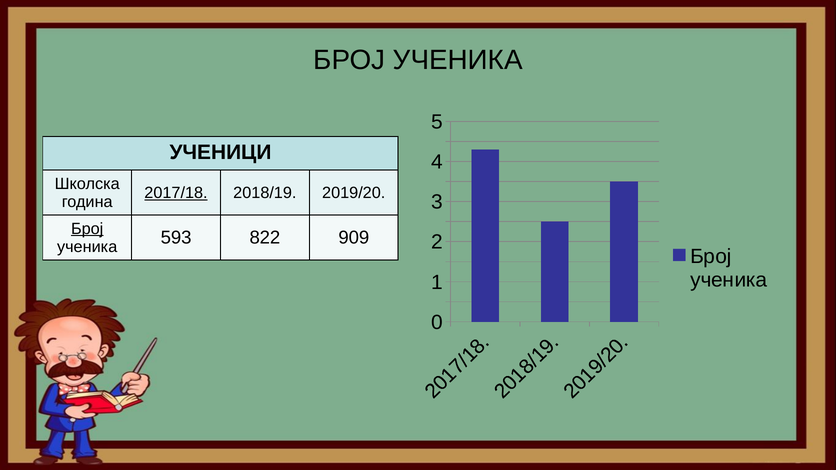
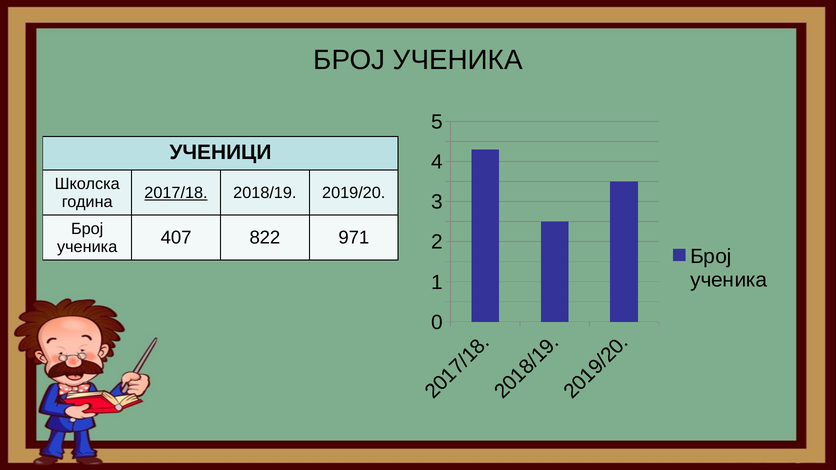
Број underline: present -> none (87, 229)
593: 593 -> 407 (176, 238)
909: 909 -> 971 (354, 238)
